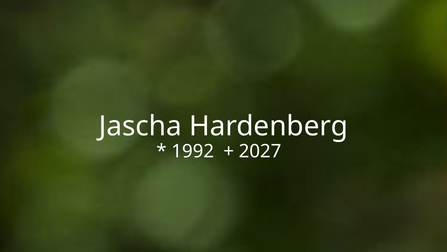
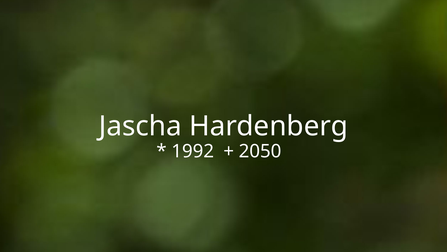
2027: 2027 -> 2050 (260, 151)
